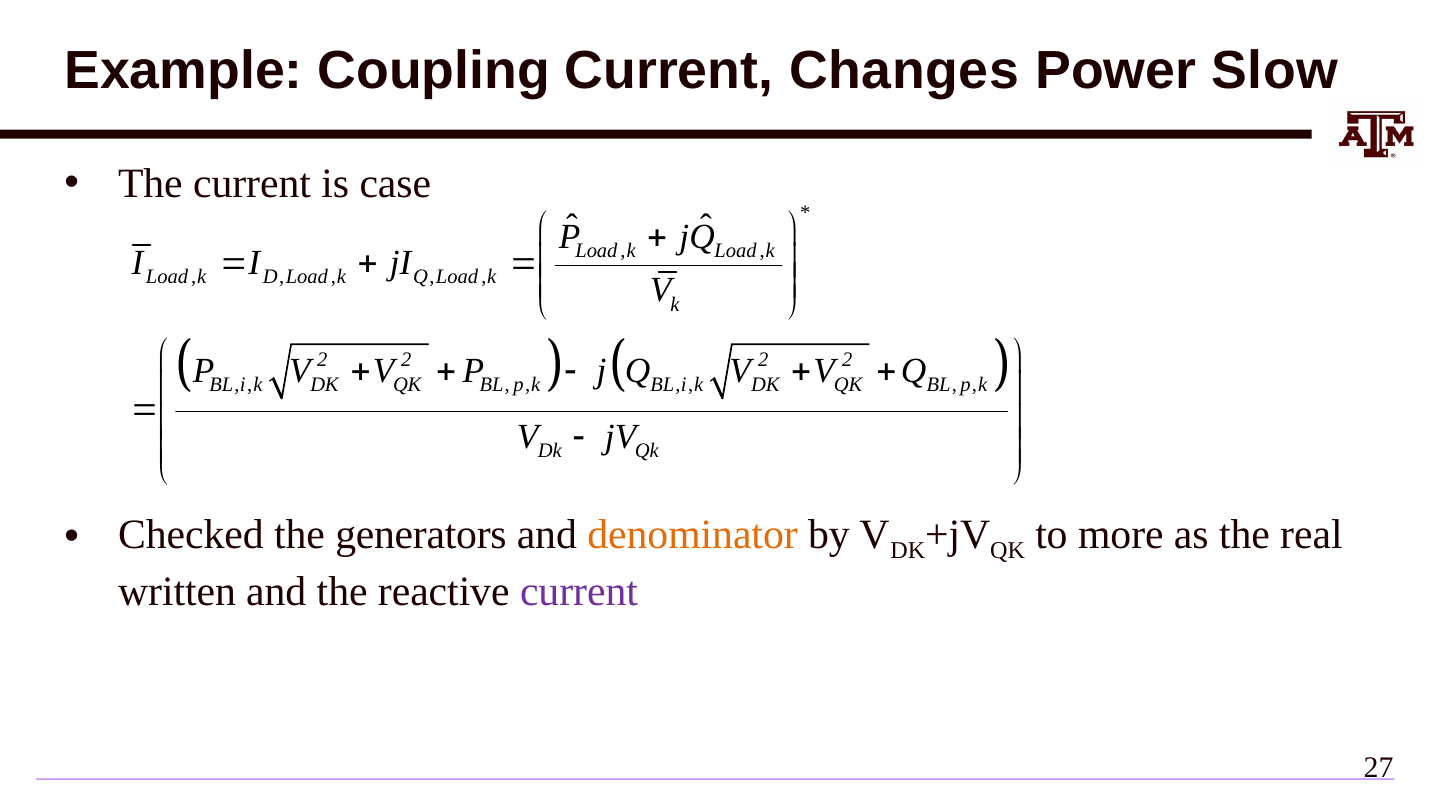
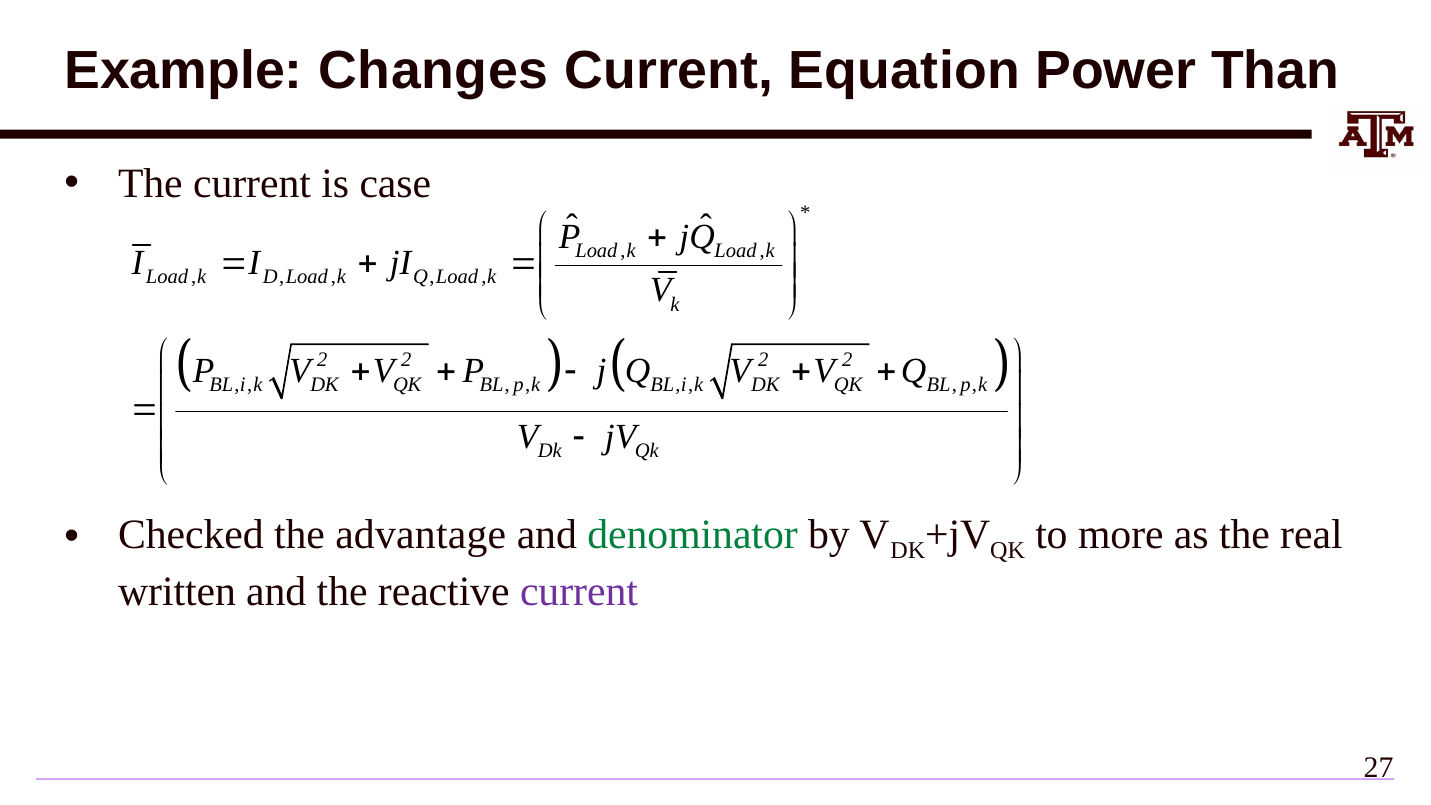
Coupling: Coupling -> Changes (434, 71)
Changes: Changes -> Equation (904, 71)
Slow: Slow -> Than (1275, 71)
generators: generators -> advantage (421, 534)
denominator colour: orange -> green (693, 534)
